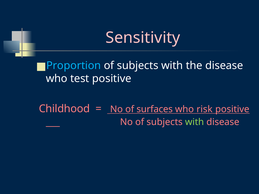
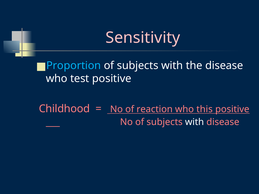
surfaces: surfaces -> reaction (155, 109)
risk: risk -> this (205, 109)
with colour: light green -> white (194, 122)
